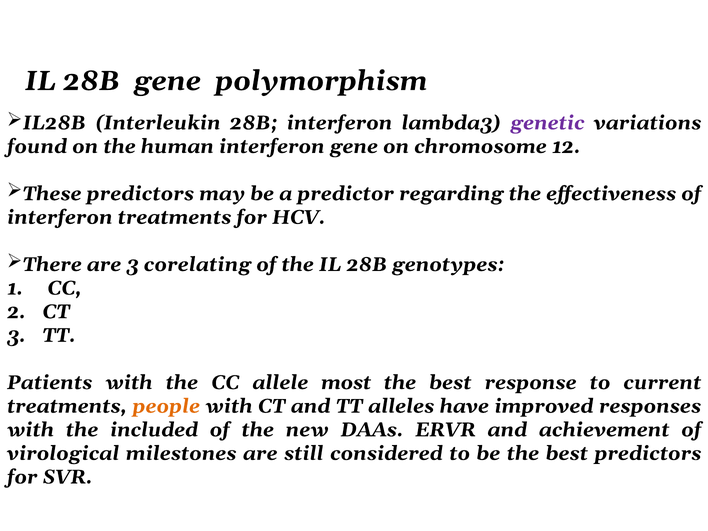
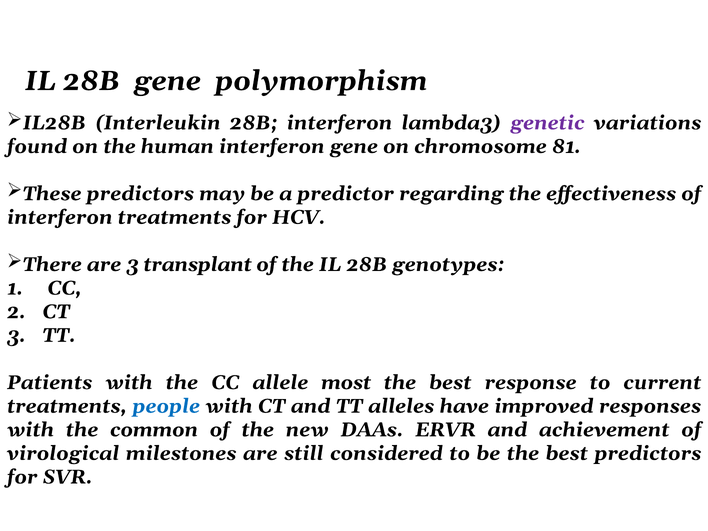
12: 12 -> 81 (566, 146)
corelating: corelating -> transplant (198, 264)
people colour: orange -> blue (166, 406)
included: included -> common (154, 430)
